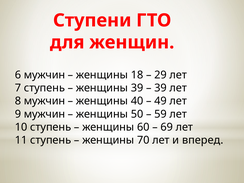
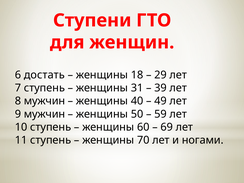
6 мужчин: мужчин -> достать (44, 75)
женщины 39: 39 -> 31 (137, 88)
вперед: вперед -> ногами (203, 140)
